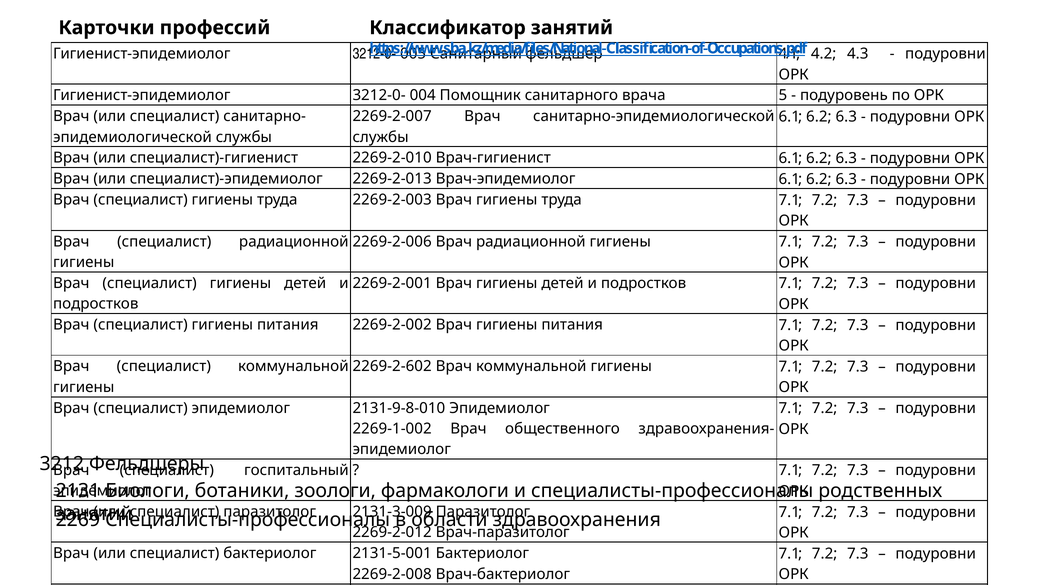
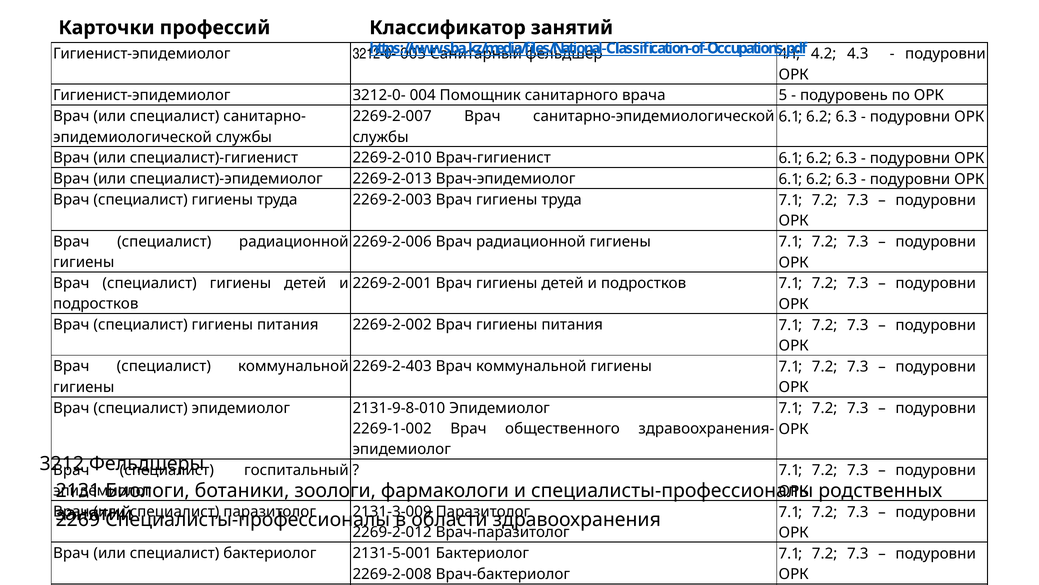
2269-2-602: 2269-2-602 -> 2269-2-403 (392, 366)
